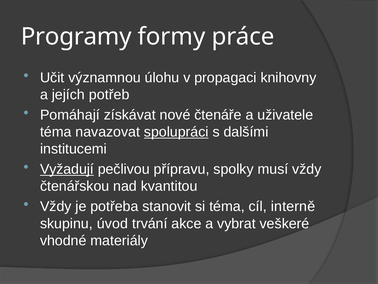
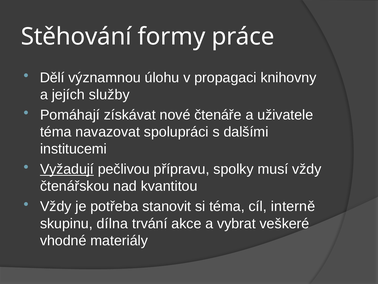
Programy: Programy -> Stěhování (76, 37)
Učit: Učit -> Dělí (52, 78)
potřeb: potřeb -> služby (109, 95)
spolupráci underline: present -> none (176, 132)
úvod: úvod -> dílna (112, 223)
